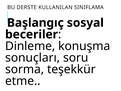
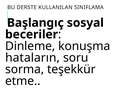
sonuçları: sonuçları -> hataların (33, 58)
